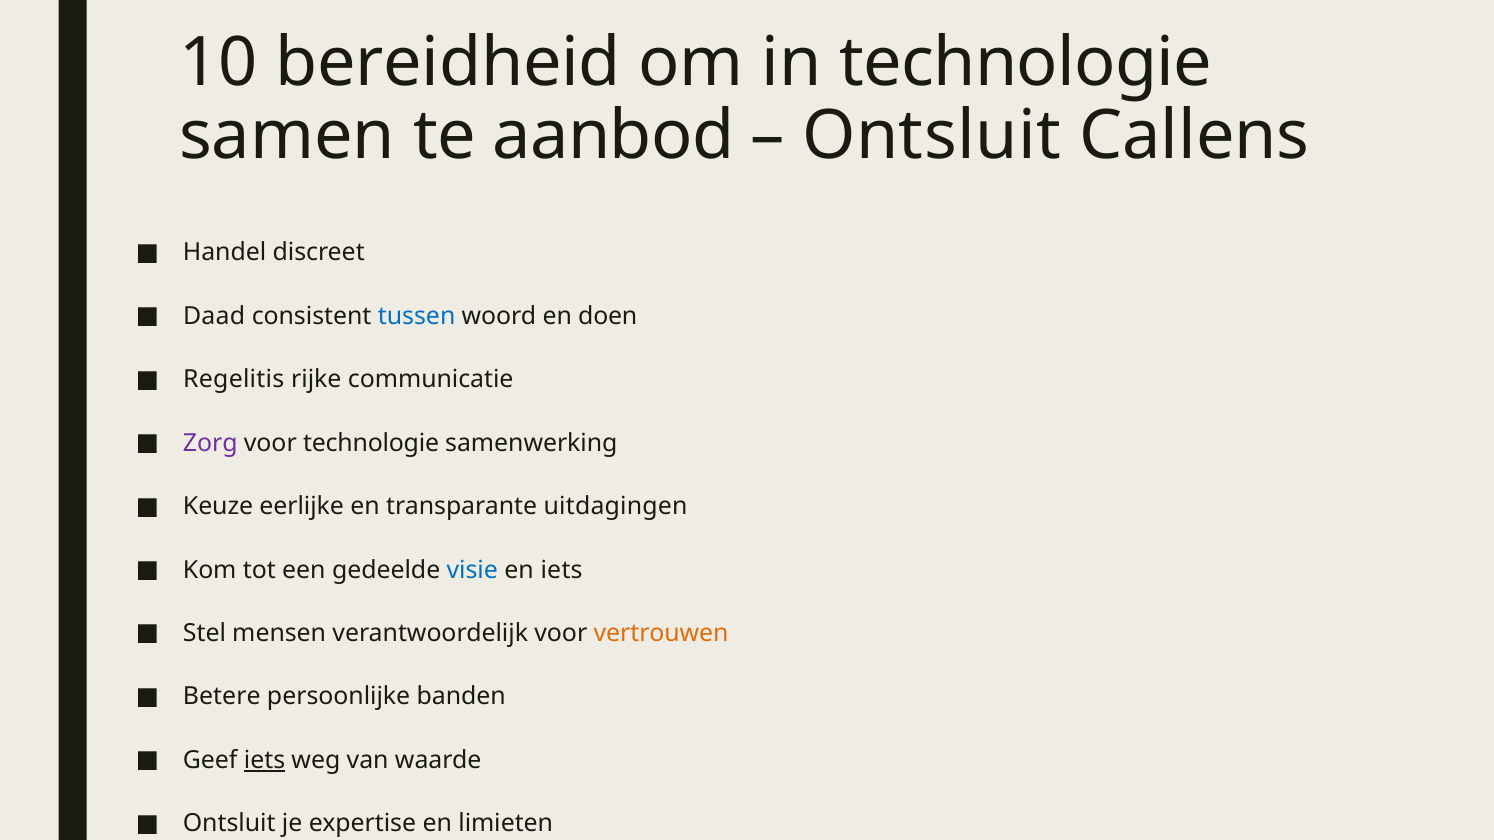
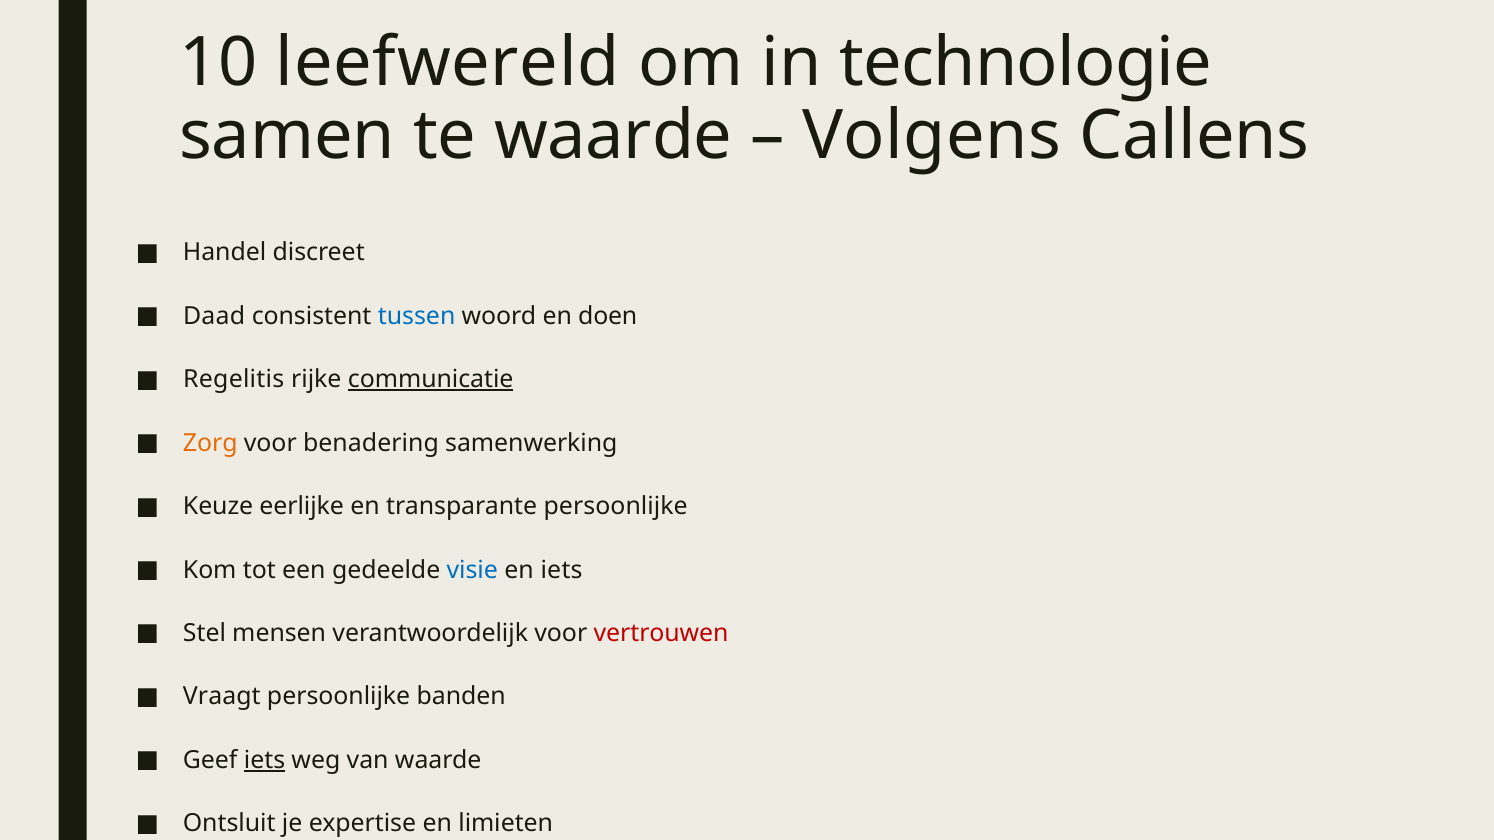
bereidheid: bereidheid -> leefwereld (448, 63)
te aanbod: aanbod -> waarde (613, 136)
Ontsluit: Ontsluit -> Volgens (932, 136)
communicatie underline: none -> present (431, 380)
Zorg colour: purple -> orange (210, 443)
voor technologie: technologie -> benadering (371, 443)
transparante uitdagingen: uitdagingen -> persoonlijke (616, 507)
vertrouwen colour: orange -> red (661, 634)
Betere: Betere -> Vraagt (222, 697)
